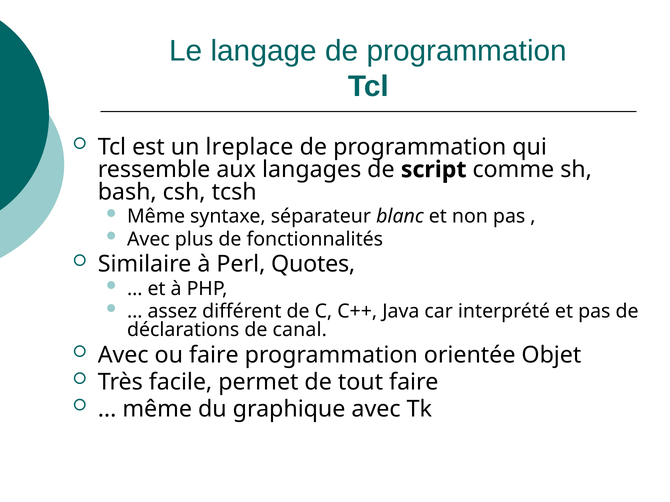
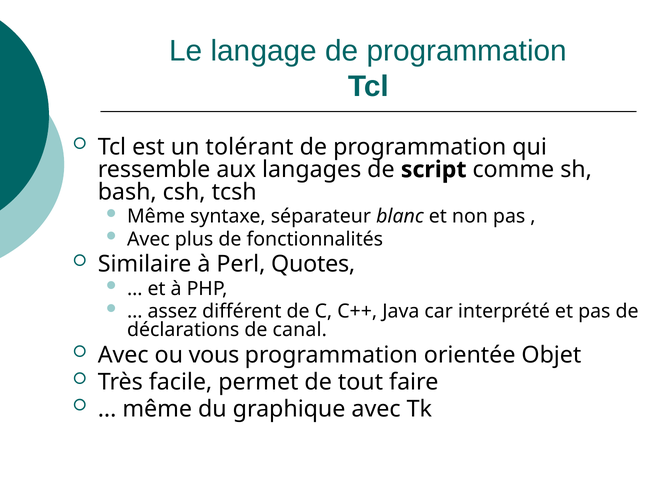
lreplace: lreplace -> tolérant (249, 147)
ou faire: faire -> vous (214, 355)
